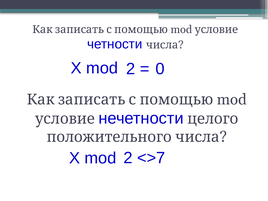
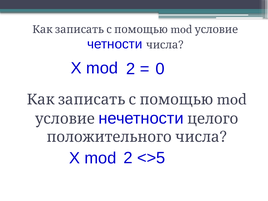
<>7: <>7 -> <>5 (151, 158)
